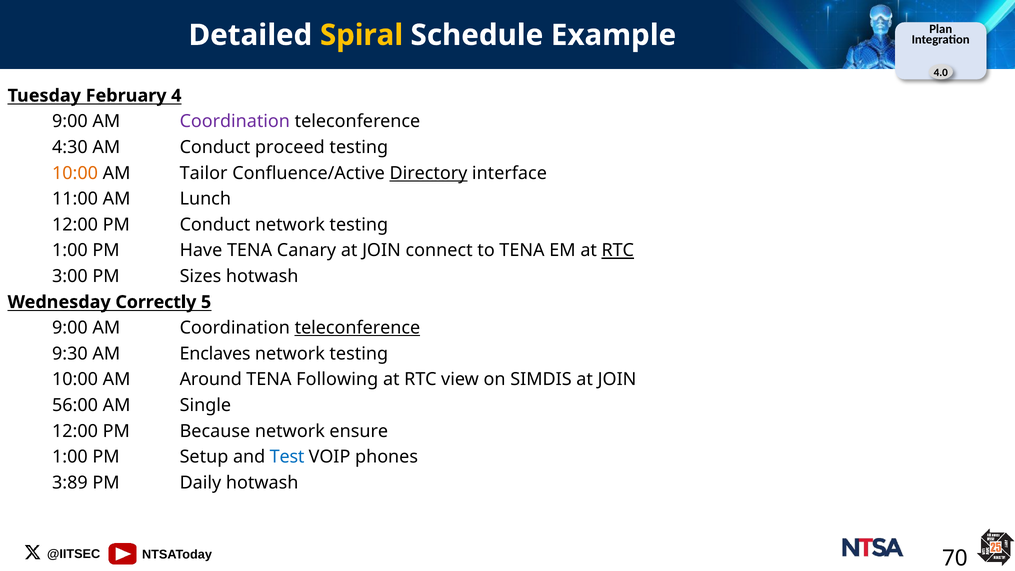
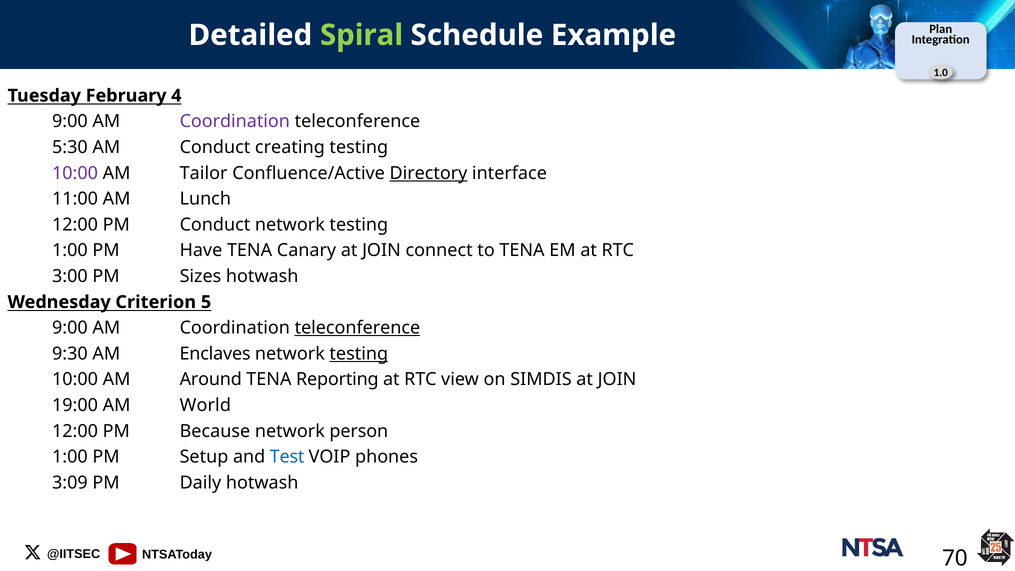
Spiral colour: yellow -> light green (361, 35)
4.0: 4.0 -> 1.0 (941, 72)
4:30: 4:30 -> 5:30 (70, 147)
proceed: proceed -> creating (290, 147)
10:00 colour: orange -> purple (75, 173)
RTC underline: present -> none (618, 250)
Correctly: Correctly -> Criterion (156, 302)
testing underline: none -> present (359, 354)
Following: Following -> Reporting (337, 380)
56:00: 56:00 -> 19:00 (75, 405)
Single: Single -> World (205, 405)
ensure: ensure -> person (359, 431)
3:89: 3:89 -> 3:09 (70, 483)
